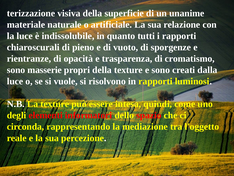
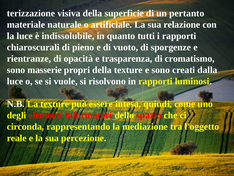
unanime: unanime -> pertanto (187, 13)
